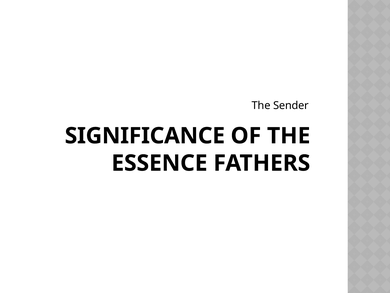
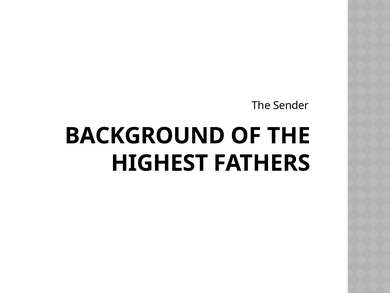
SIGNIFICANCE: SIGNIFICANCE -> BACKGROUND (145, 136)
ESSENCE: ESSENCE -> HIGHEST (160, 163)
